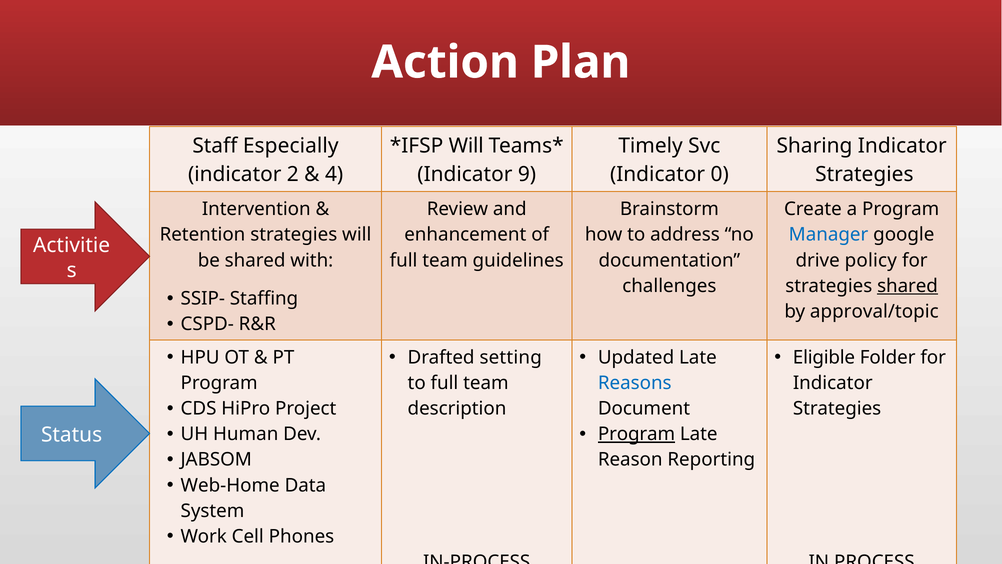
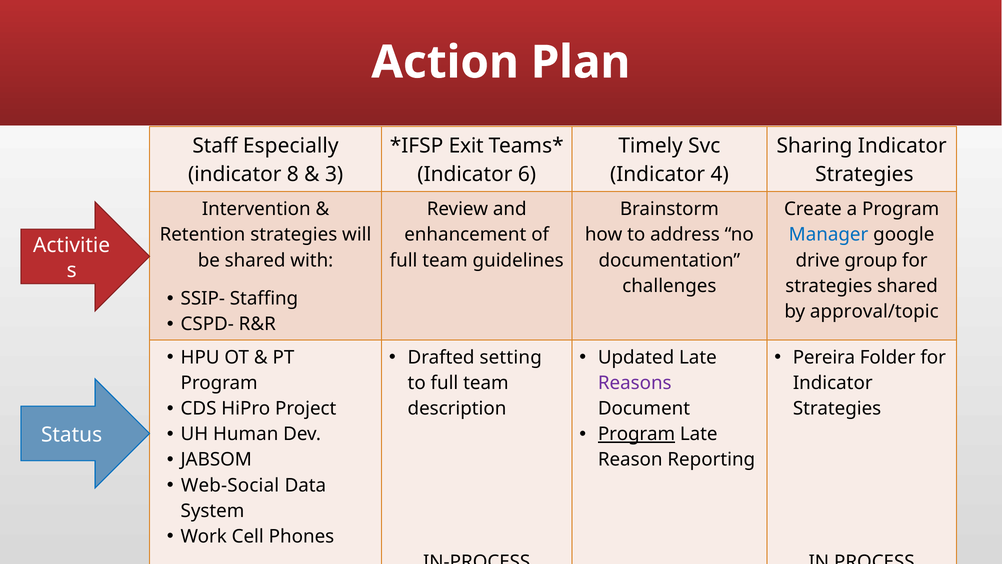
Will: Will -> Exit (466, 146)
2: 2 -> 8 (293, 174)
4: 4 -> 3 (334, 174)
9: 9 -> 6 (527, 174)
0: 0 -> 4 (720, 174)
policy: policy -> group (871, 260)
shared underline: present -> none (908, 286)
Eligible: Eligible -> Pereira (824, 357)
Reasons colour: blue -> purple (635, 383)
Web-Home: Web-Home -> Web-Social (230, 485)
